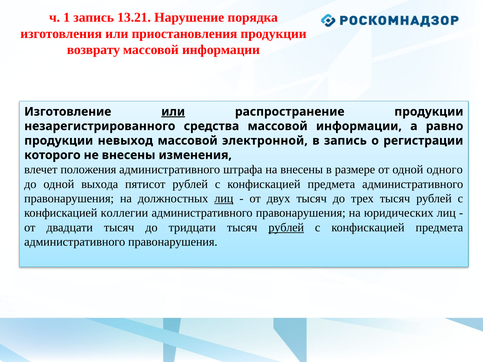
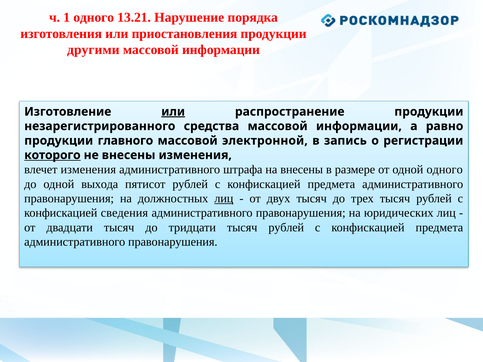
1 запись: запись -> одного (94, 18)
возврату: возврату -> другими (93, 50)
невыход: невыход -> главного (125, 141)
которого underline: none -> present (52, 155)
влечет положения: положения -> изменения (88, 170)
коллегии: коллегии -> сведения (124, 213)
рублей underline: present -> none (286, 228)
